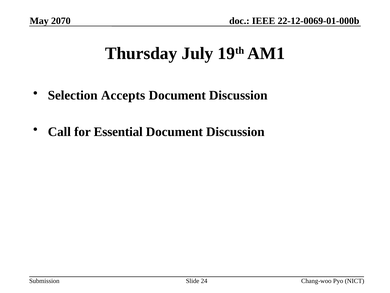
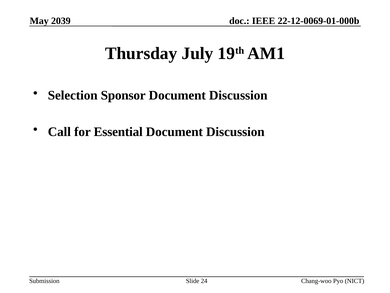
2070: 2070 -> 2039 (61, 21)
Accepts: Accepts -> Sponsor (123, 95)
